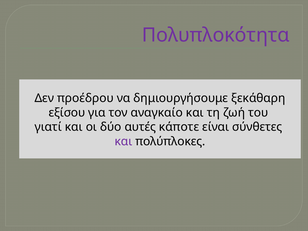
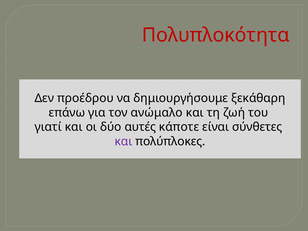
Πολυπλοκότητα colour: purple -> red (216, 35)
εξίσου: εξίσου -> επάνω (67, 113)
αναγκαίο: αναγκαίο -> ανώμαλο (157, 113)
